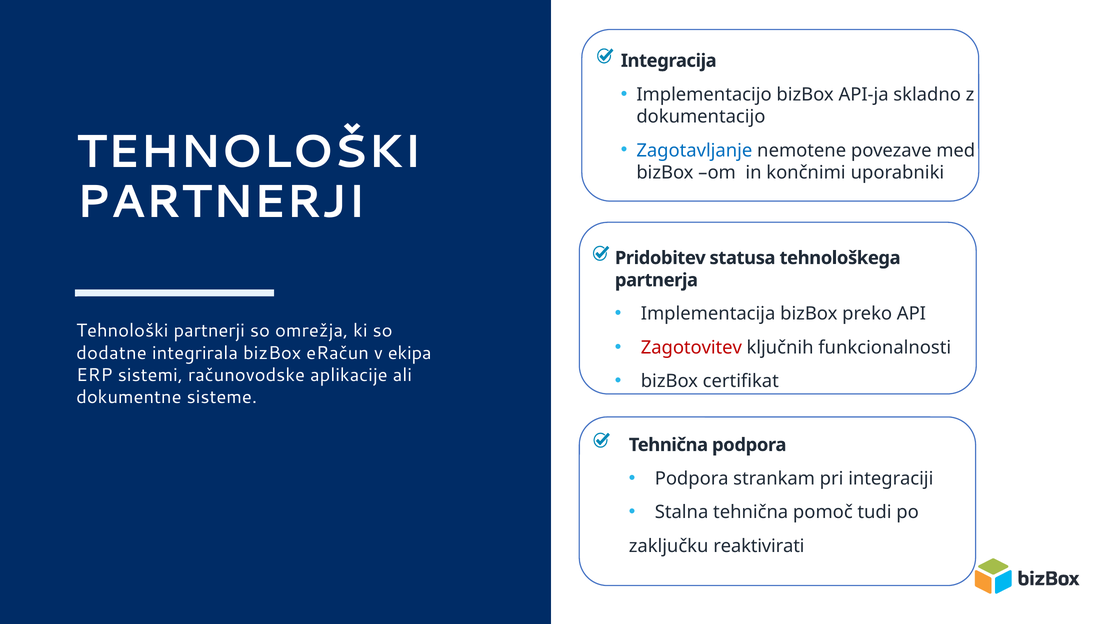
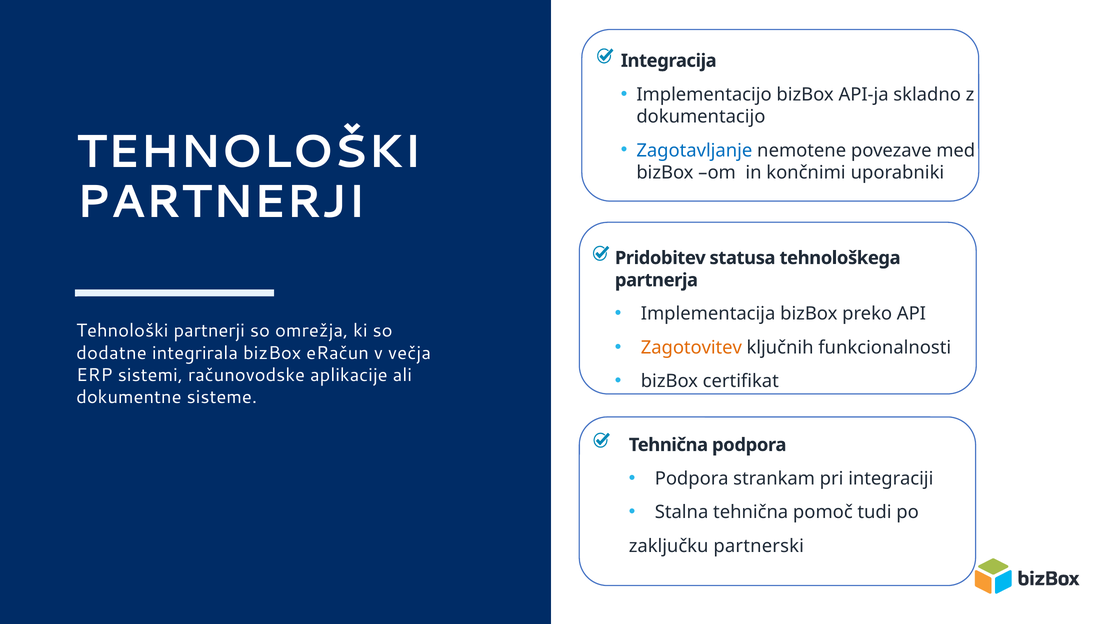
Zagotovitev colour: red -> orange (691, 348)
ekipa: ekipa -> večja (410, 353)
reaktivirati: reaktivirati -> partnerski (759, 546)
